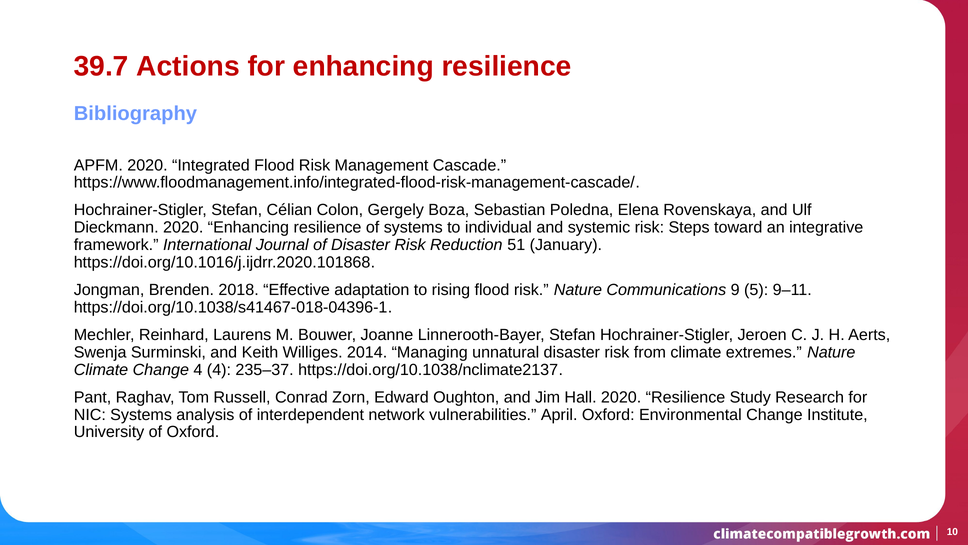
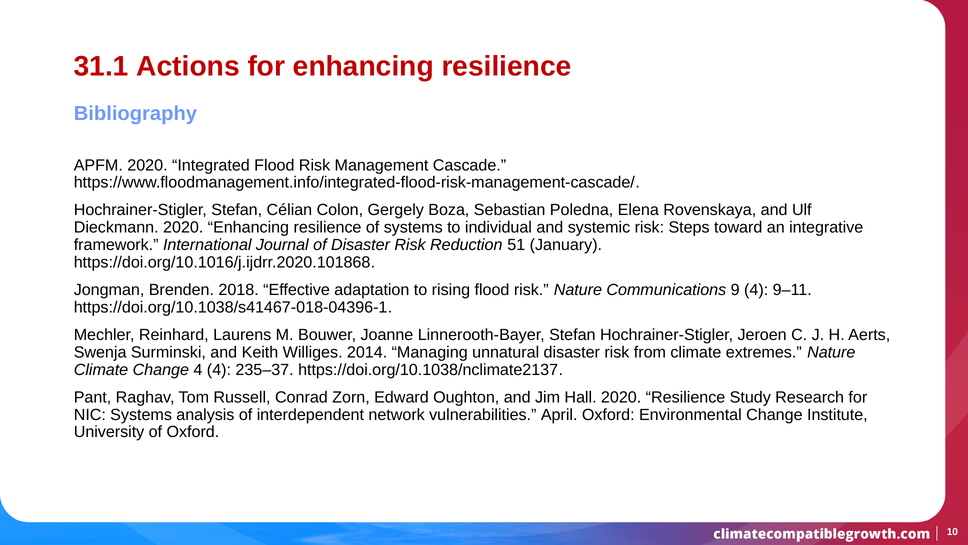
39.7: 39.7 -> 31.1 (101, 66)
9 5: 5 -> 4 (756, 290)
